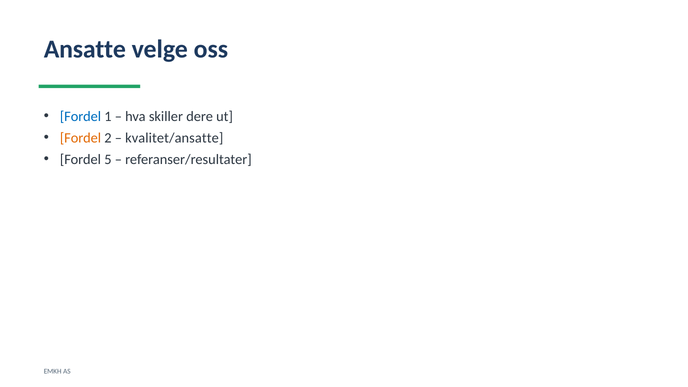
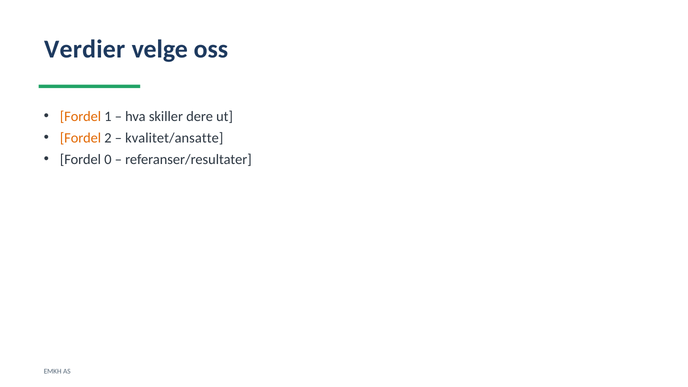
Ansatte: Ansatte -> Verdier (85, 49)
Fordel colour: blue -> orange (80, 117)
5: 5 -> 0 (108, 160)
